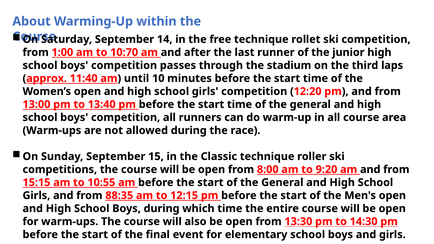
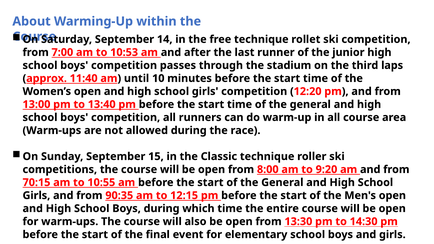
1:00: 1:00 -> 7:00 (62, 52)
10:70: 10:70 -> 10:53 (124, 52)
15:15: 15:15 -> 70:15 (36, 183)
88:35: 88:35 -> 90:35 (119, 196)
